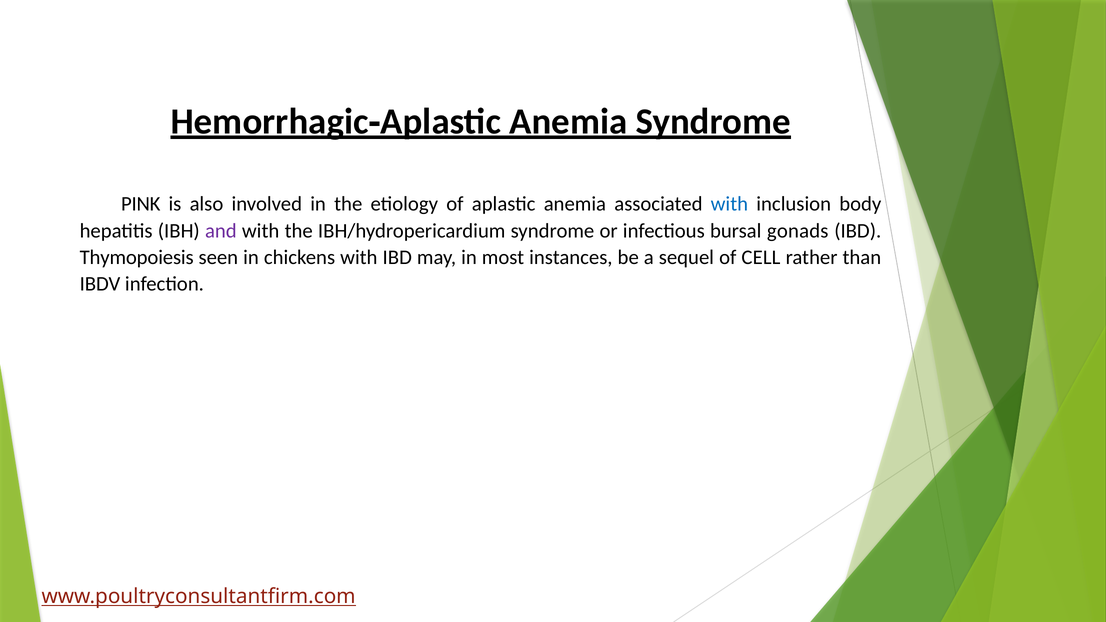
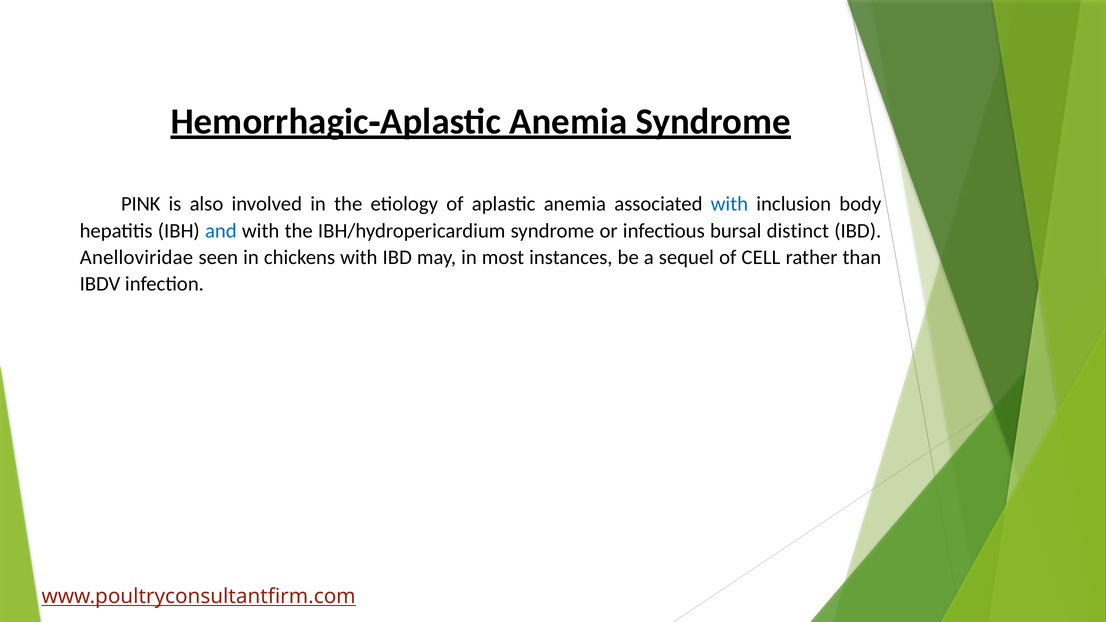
and colour: purple -> blue (221, 231)
gonads: gonads -> distinct (798, 231)
Thymopoiesis: Thymopoiesis -> Anelloviridae (136, 257)
